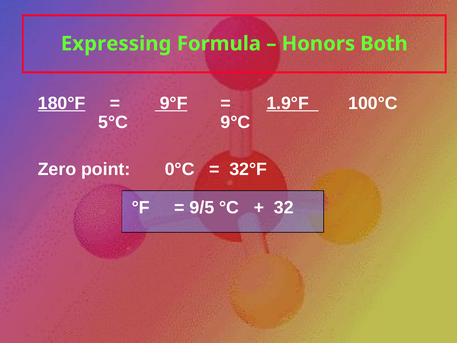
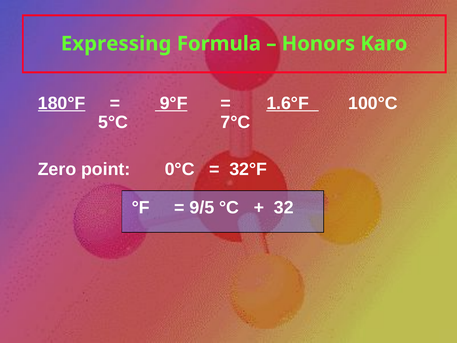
Both: Both -> Karo (384, 44)
1.9°F: 1.9°F -> 1.6°F (288, 103)
9°C: 9°C -> 7°C (236, 122)
